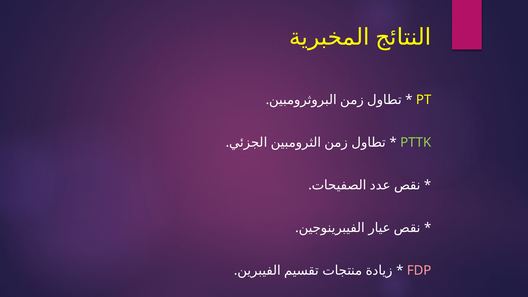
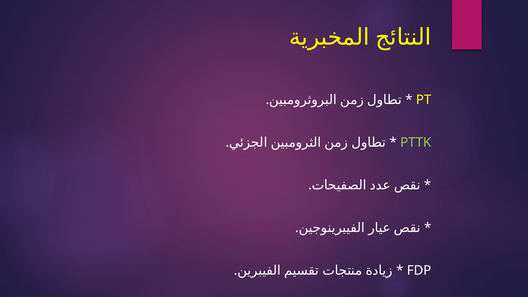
FDP colour: pink -> white (419, 270)
